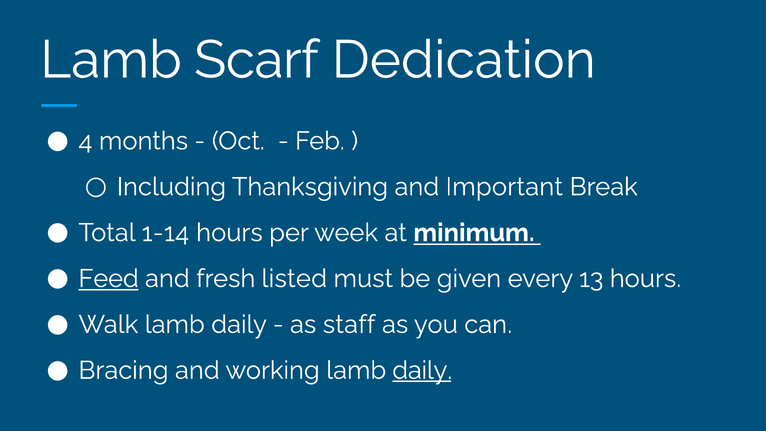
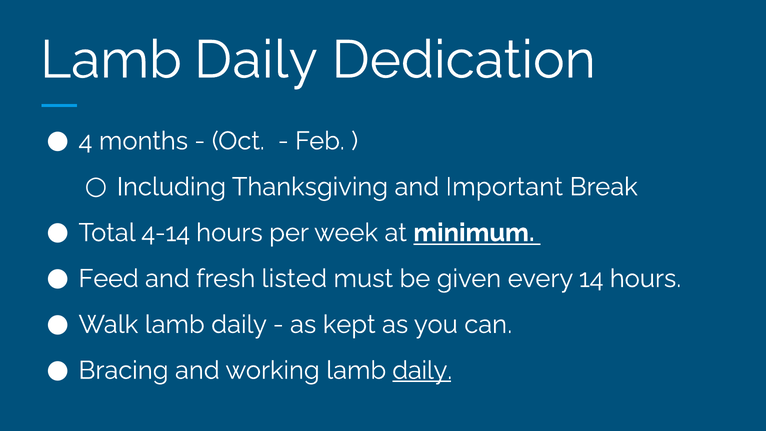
Scarf: Scarf -> Daily (256, 60)
1-14: 1-14 -> 4-14 (166, 233)
Feed underline: present -> none (109, 279)
13: 13 -> 14 (591, 279)
staff: staff -> kept (349, 324)
